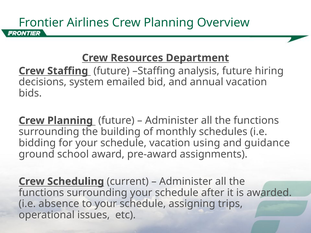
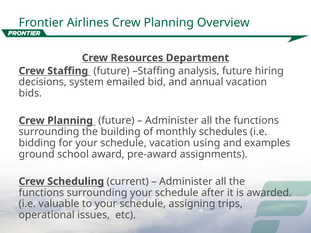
guidance: guidance -> examples (267, 143)
absence: absence -> valuable (59, 204)
